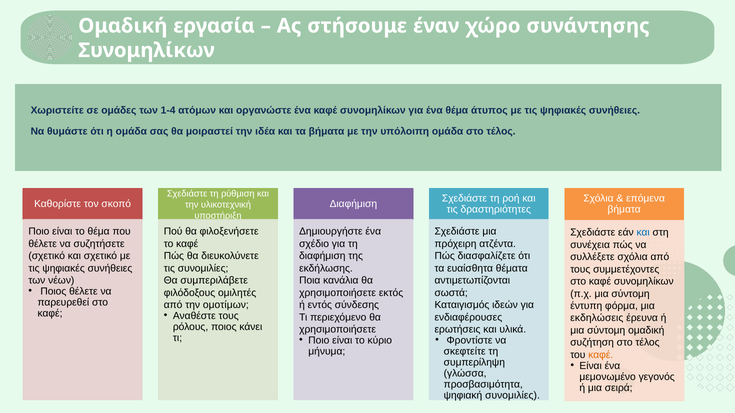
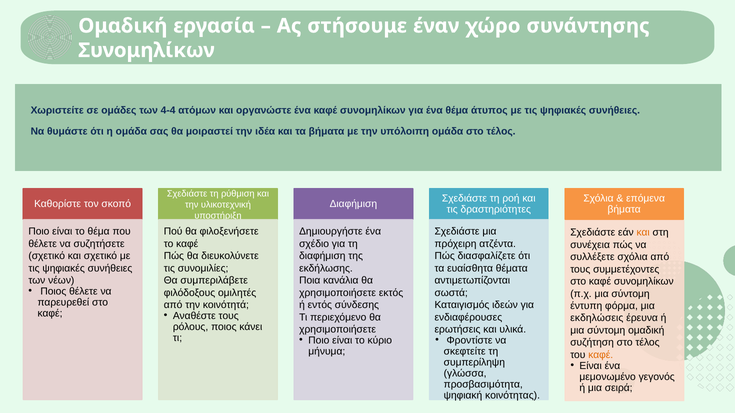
1-4: 1-4 -> 4-4 (168, 110)
και colour: blue -> orange (643, 233)
ομοτίμων: ομοτίμων -> κοινότητά (226, 305)
ψηφιακή συνομιλίες: συνομιλίες -> κοινότητας (513, 396)
